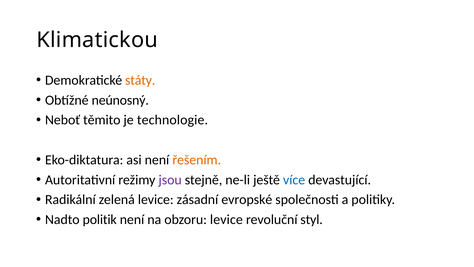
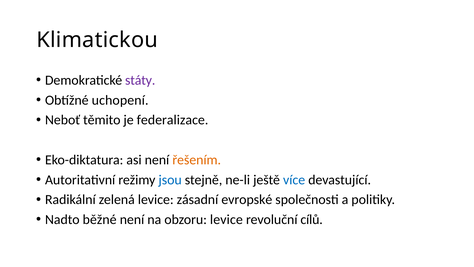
státy colour: orange -> purple (140, 80)
neúnosný: neúnosný -> uchopení (120, 100)
technologie: technologie -> federalizace (173, 120)
jsou colour: purple -> blue (170, 180)
politik: politik -> běžné (100, 219)
styl: styl -> cílů (312, 219)
